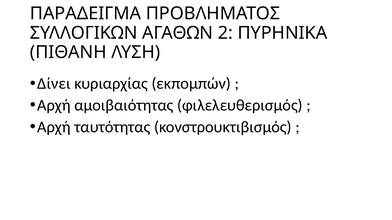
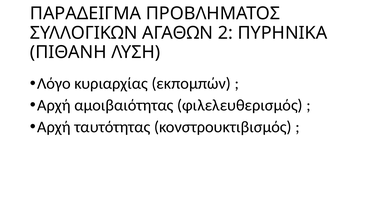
Δίνει: Δίνει -> Λόγο (54, 84)
